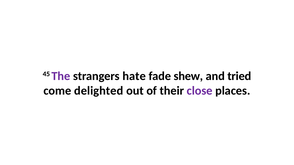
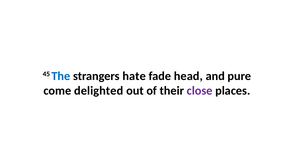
The colour: purple -> blue (61, 76)
shew: shew -> head (188, 76)
tried: tried -> pure (239, 76)
